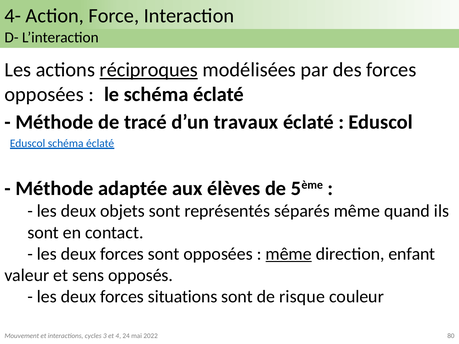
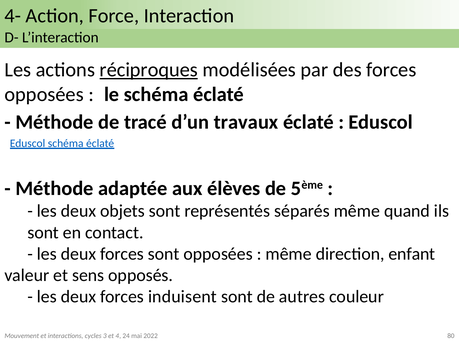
même underline: present -> none (289, 254)
situations: situations -> induisent (182, 297)
risque: risque -> autres (302, 297)
